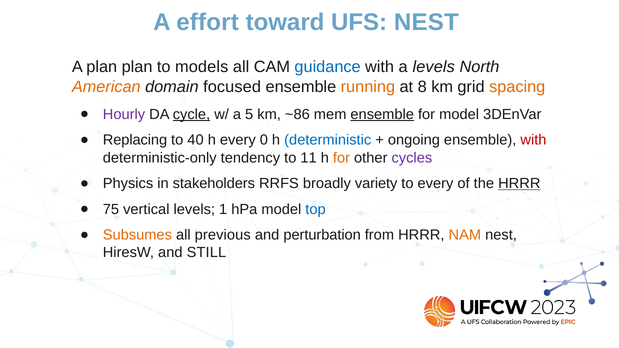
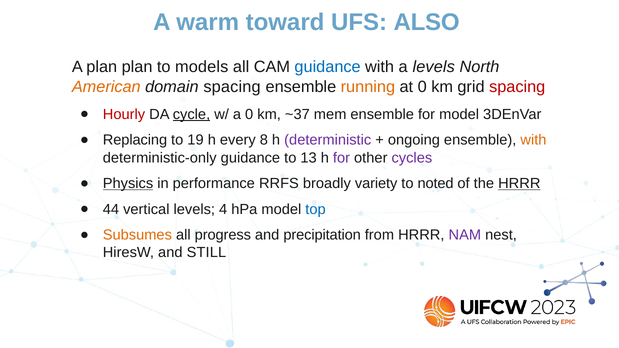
effort: effort -> warm (208, 22)
UFS NEST: NEST -> ALSO (427, 22)
domain focused: focused -> spacing (232, 87)
at 8: 8 -> 0 (422, 87)
spacing colour: orange -> red (517, 87)
Hourly colour: purple -> red (124, 114)
a 5: 5 -> 0 (249, 114)
~86: ~86 -> ~37 (297, 114)
ensemble underline: present -> none (382, 114)
40: 40 -> 19 (195, 140)
0: 0 -> 8 (264, 140)
deterministic colour: blue -> purple (328, 140)
with colour: red -> orange (533, 140)
deterministic-only tendency: tendency -> guidance (250, 158)
11: 11 -> 13 (309, 158)
for colour: orange -> purple (342, 158)
Physics underline: none -> present (128, 184)
stakeholders: stakeholders -> performance (214, 184)
to every: every -> noted (436, 184)
75: 75 -> 44 (111, 209)
1: 1 -> 4 (223, 209)
previous: previous -> progress (223, 235)
perturbation: perturbation -> precipitation (322, 235)
NAM colour: orange -> purple (465, 235)
